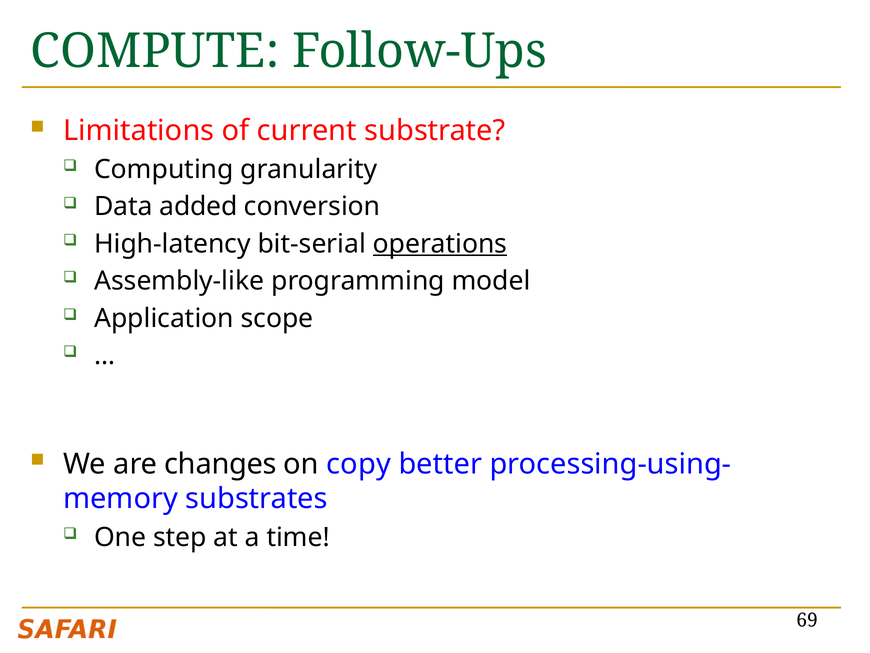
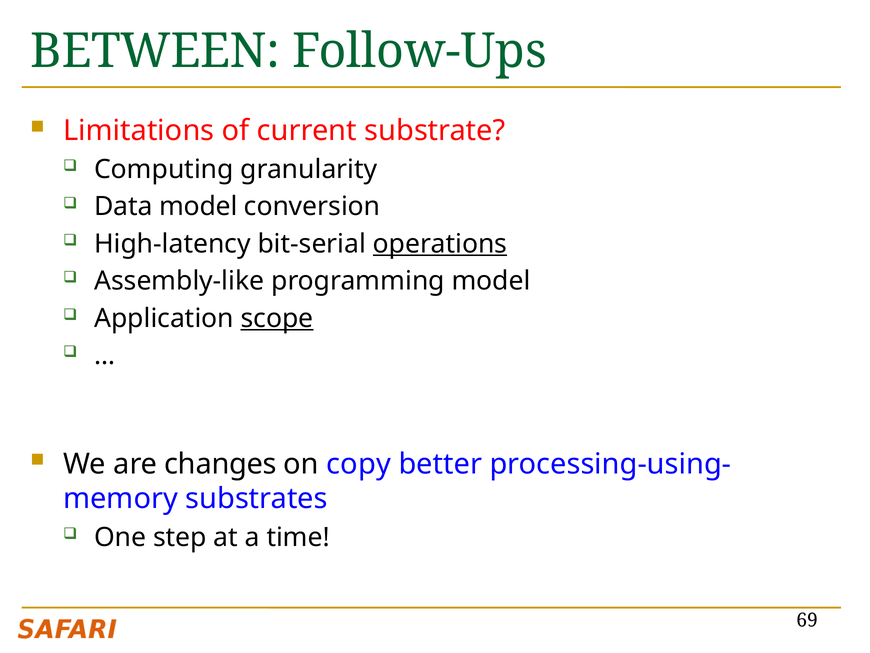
COMPUTE: COMPUTE -> BETWEEN (155, 51)
Data added: added -> model (198, 206)
scope underline: none -> present (277, 318)
